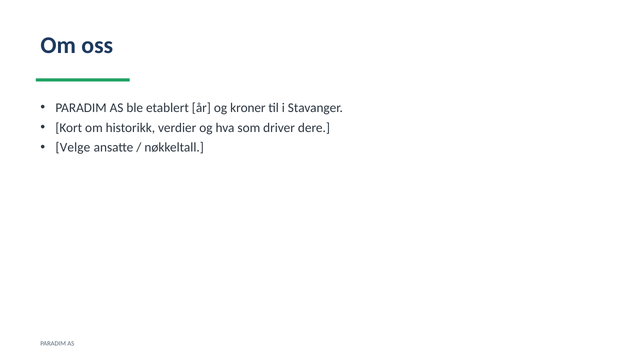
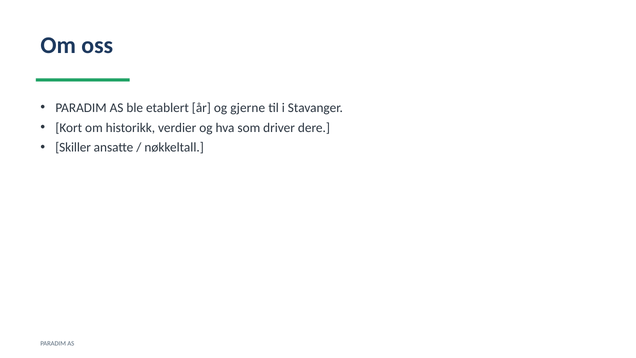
kroner: kroner -> gjerne (248, 108)
Velge: Velge -> Skiller (73, 147)
